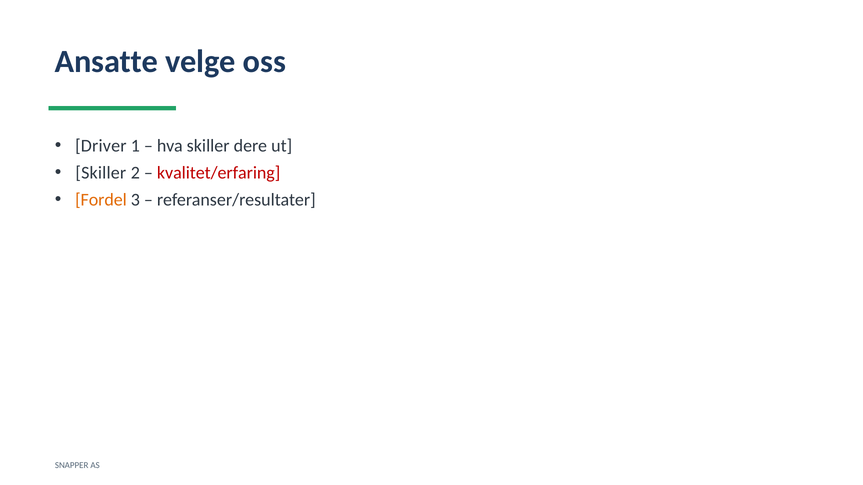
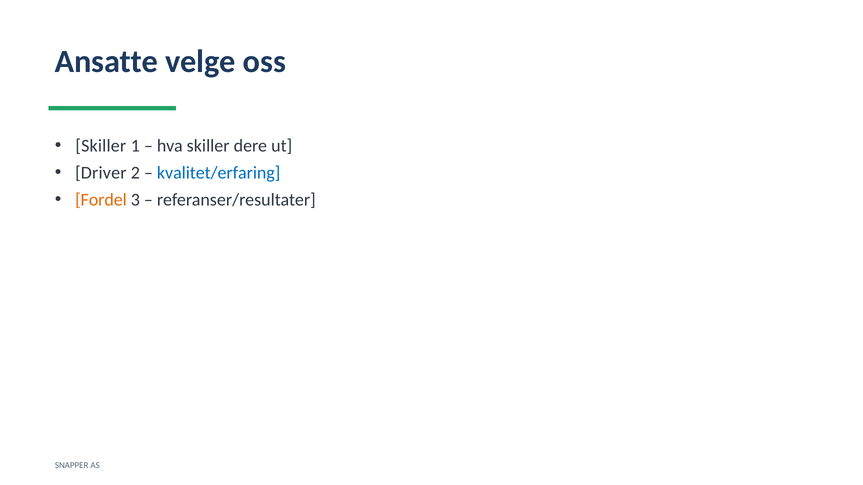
Driver: Driver -> Skiller (101, 146)
Skiller: Skiller -> Driver (101, 173)
kvalitet/erfaring colour: red -> blue (219, 173)
